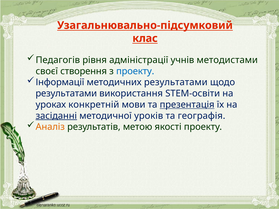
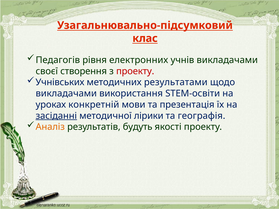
адміністрації: адміністрації -> електронних (139, 60)
учнів методистами: методистами -> викладачами (227, 60)
проекту colour: blue -> red (135, 71)
Інформації: Інформації -> Учнівських (60, 82)
результатами: результатами -> викладачами (66, 94)
презентація underline: present -> none (187, 105)
уроків: уроків -> лірики (149, 116)
метою: метою -> будуть (138, 127)
